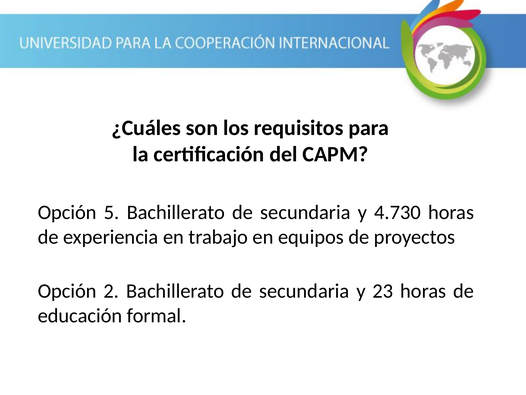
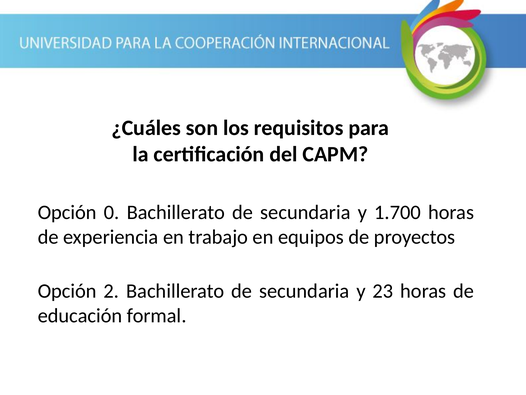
5: 5 -> 0 (112, 212)
4.730: 4.730 -> 1.700 (398, 212)
